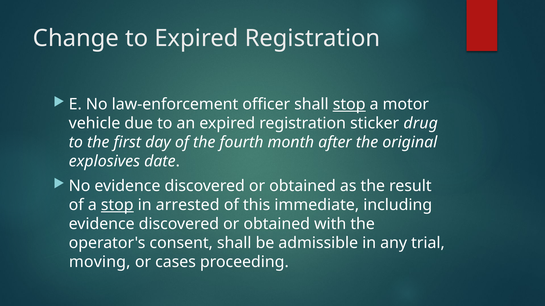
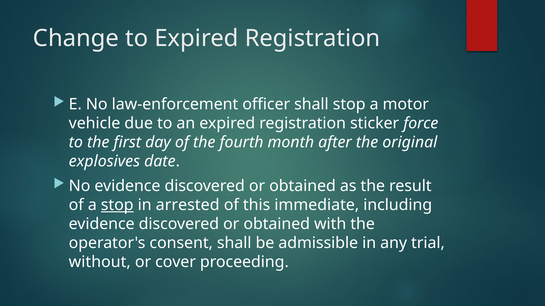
stop underline: present -> none (349, 104)
drug: drug -> force (421, 123)
moving: moving -> without (100, 262)
cases: cases -> cover (176, 262)
